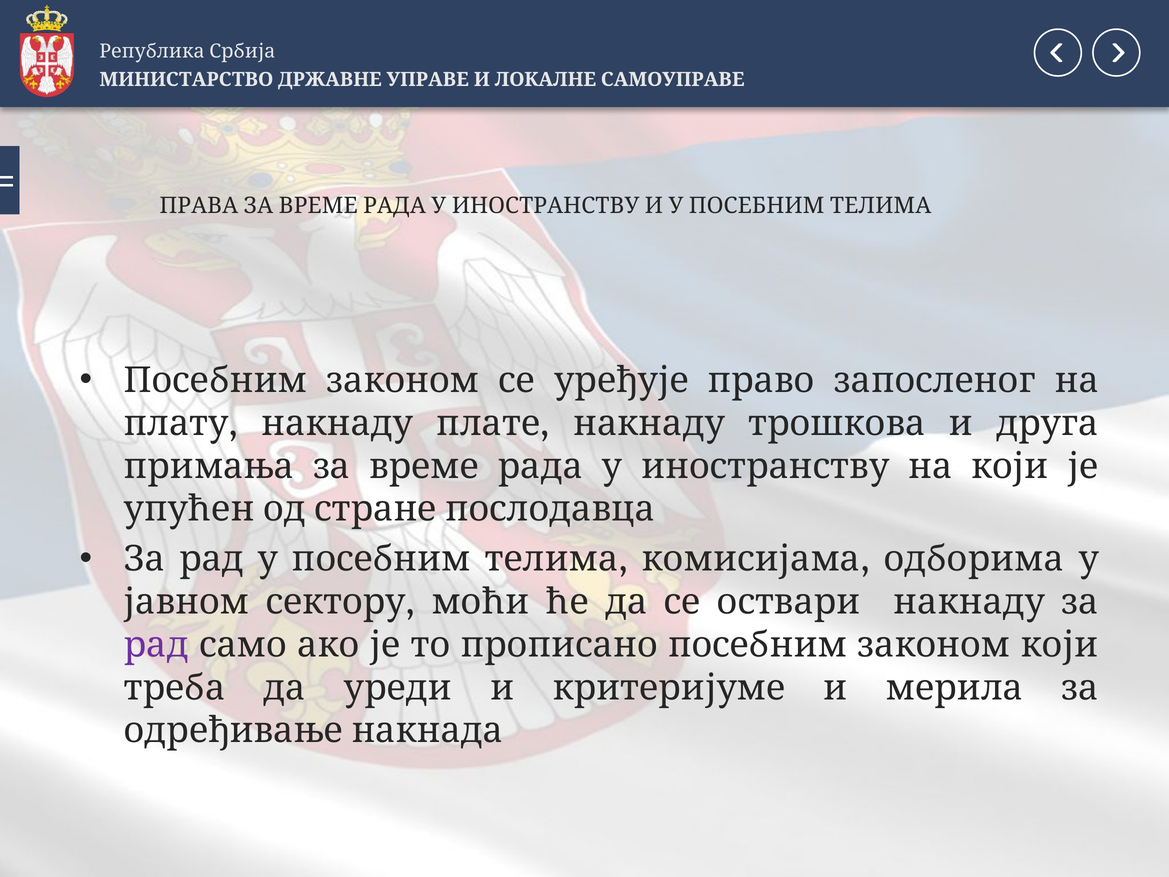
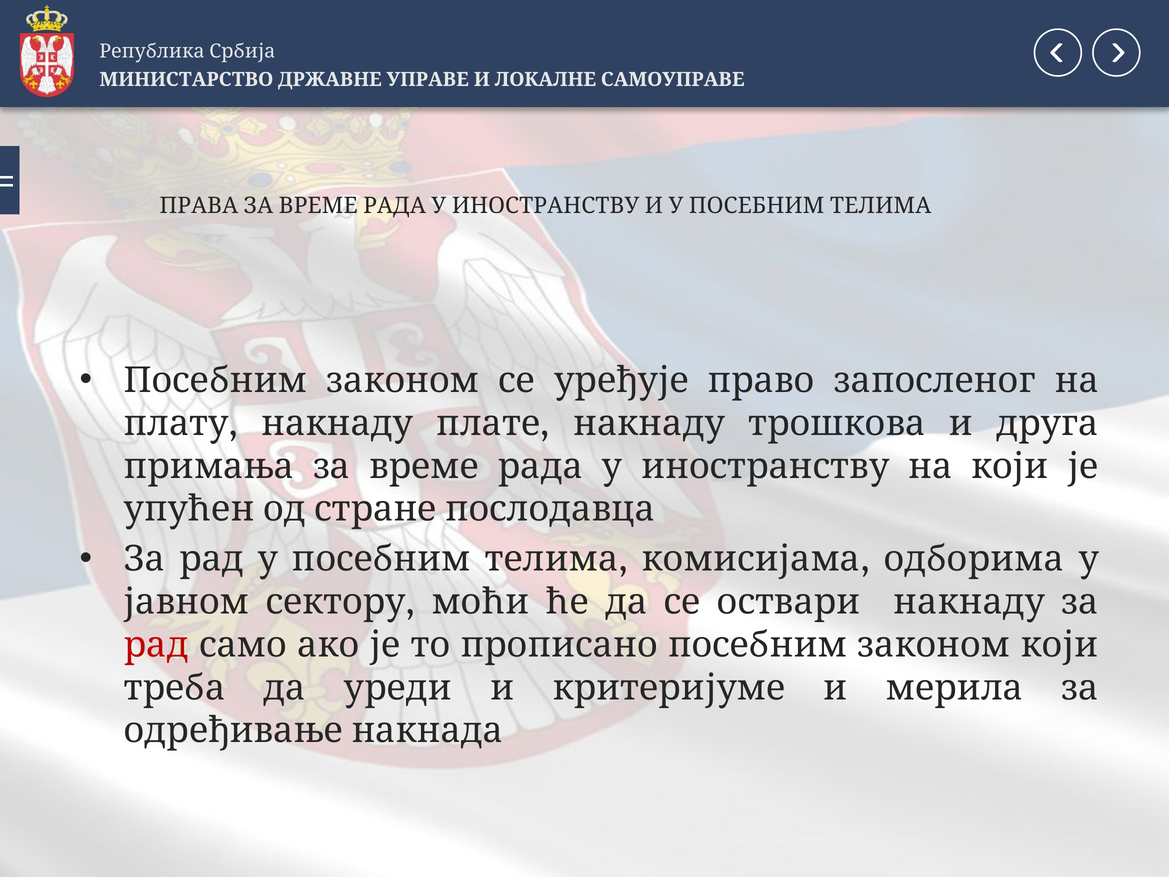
рад colour: purple -> red (156, 645)
